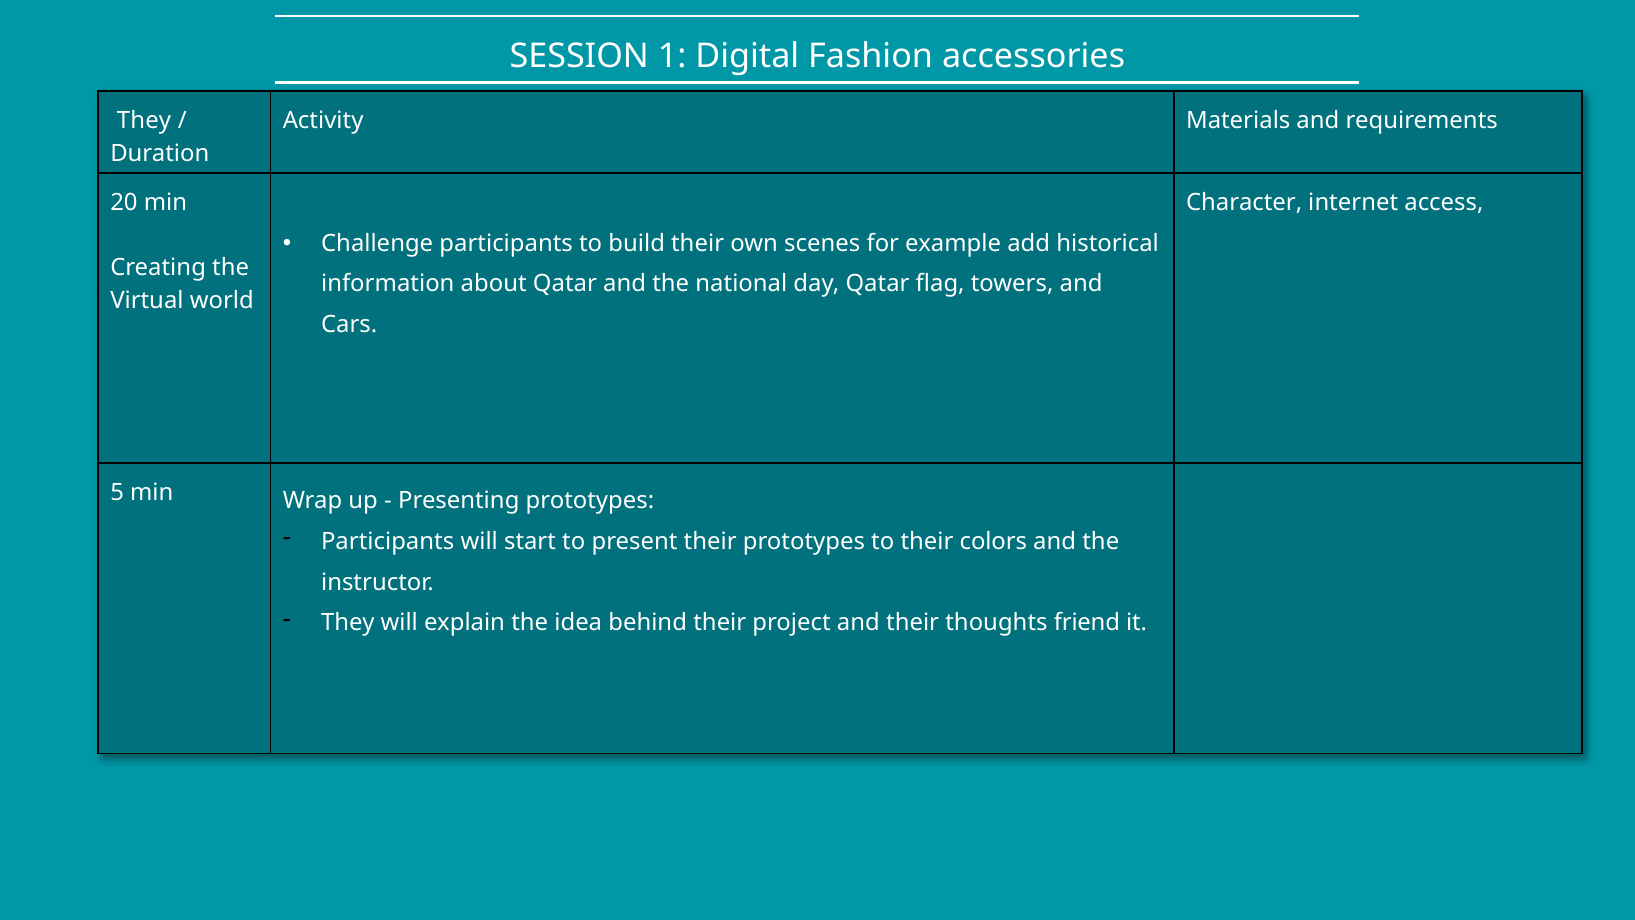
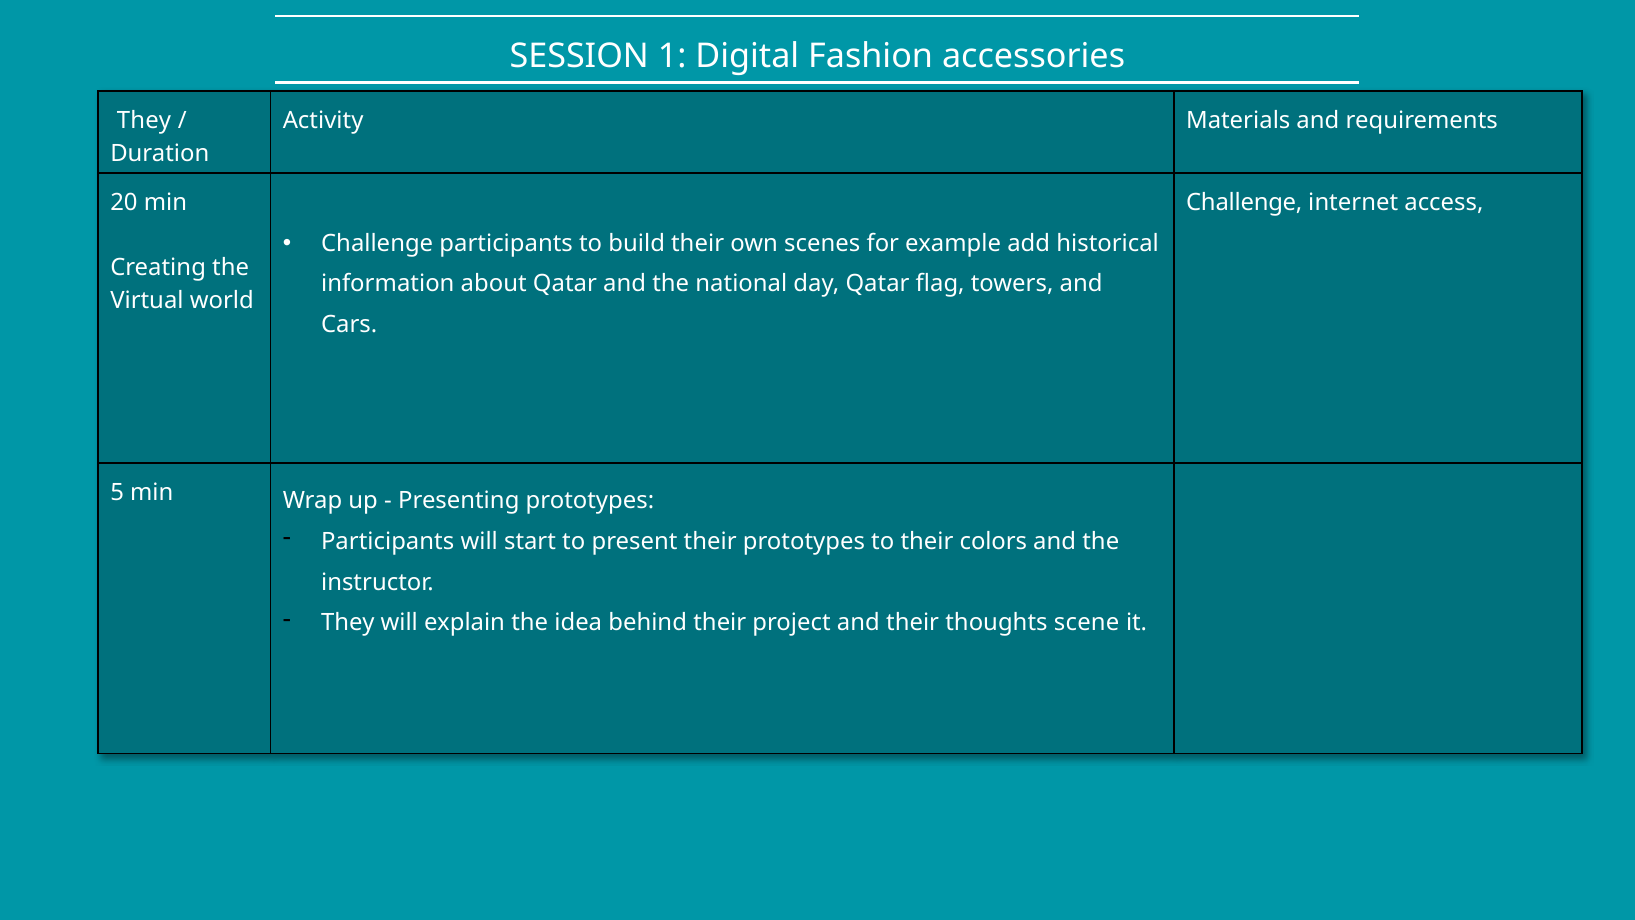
Character: Character -> Challenge (1244, 203)
friend: friend -> scene (1087, 623)
